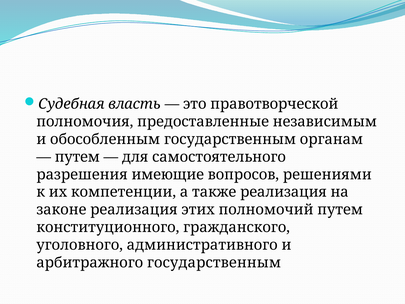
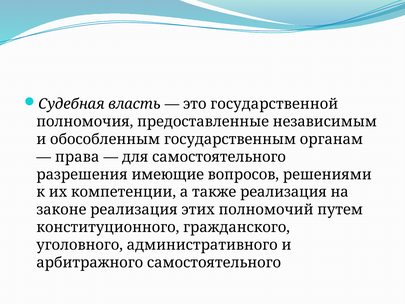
правотворческой: правотворческой -> государственной (274, 104)
путем: путем -> права (77, 157)
арбитражного государственным: государственным -> самостоятельного (214, 262)
